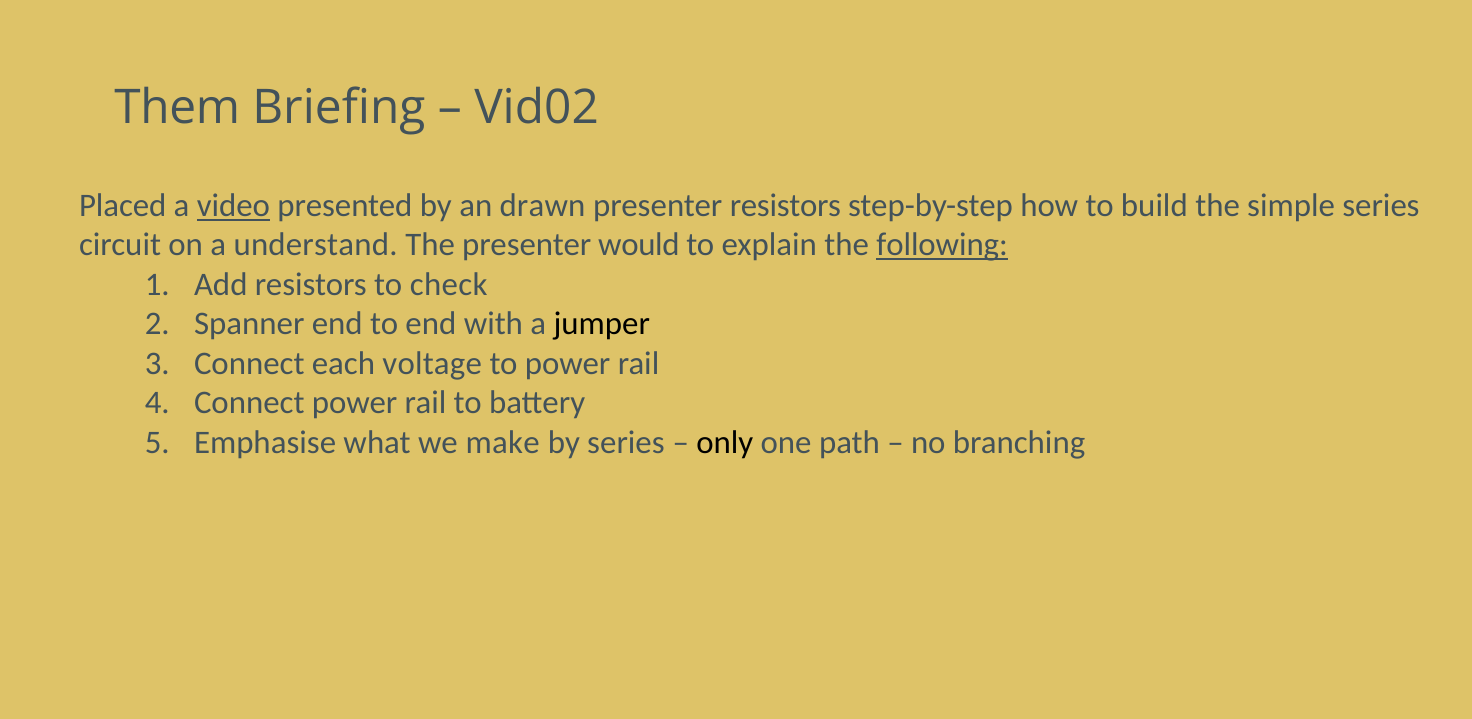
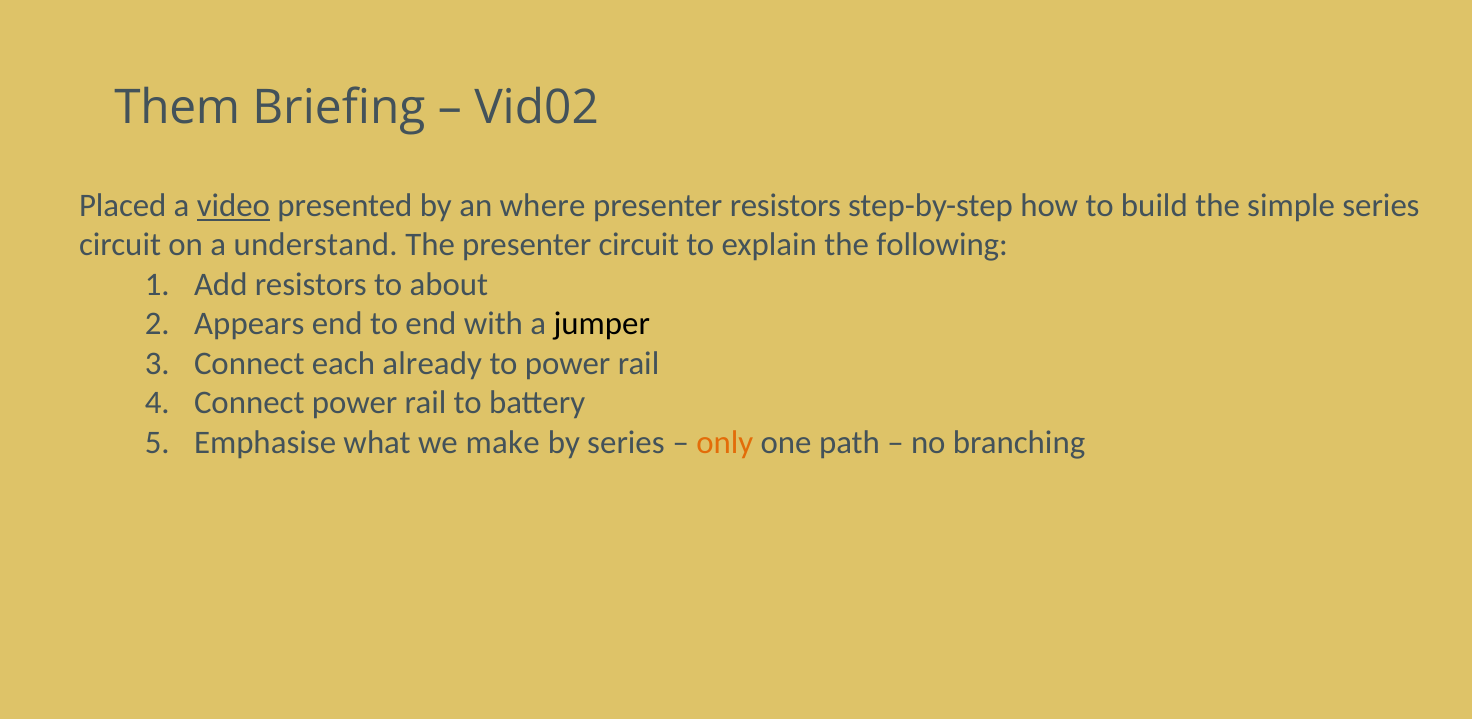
drawn: drawn -> where (542, 206)
presenter would: would -> circuit (639, 245)
following underline: present -> none (942, 245)
check: check -> about (449, 285)
Spanner: Spanner -> Appears (249, 324)
voltage: voltage -> already (432, 364)
only colour: black -> orange (725, 442)
